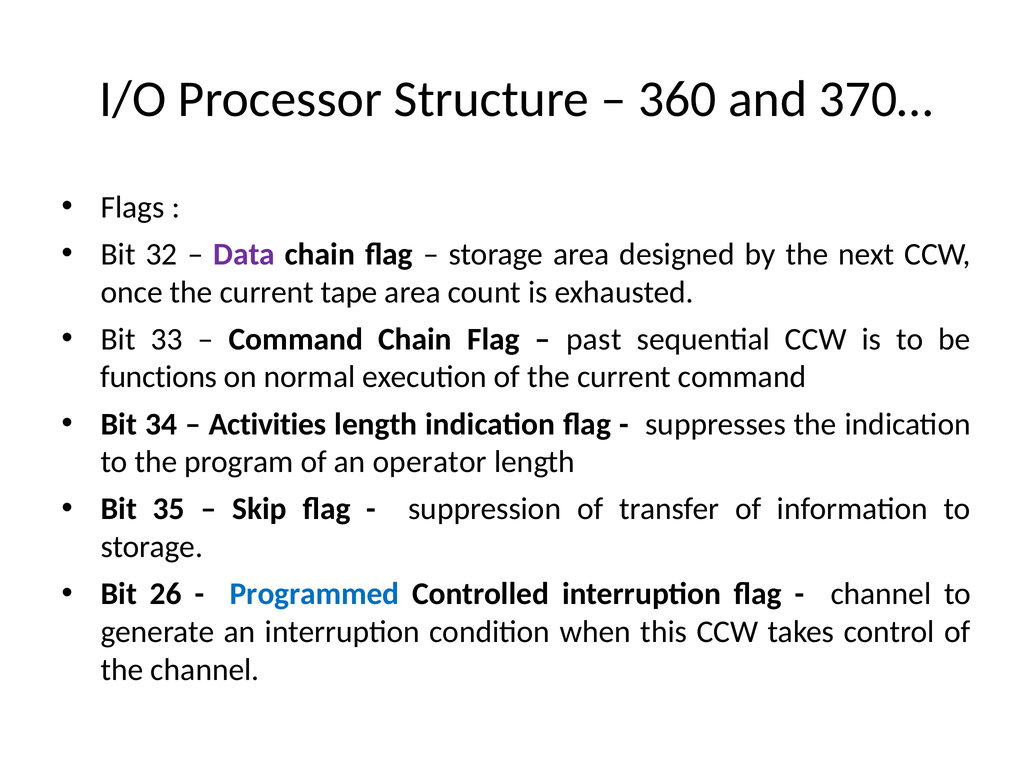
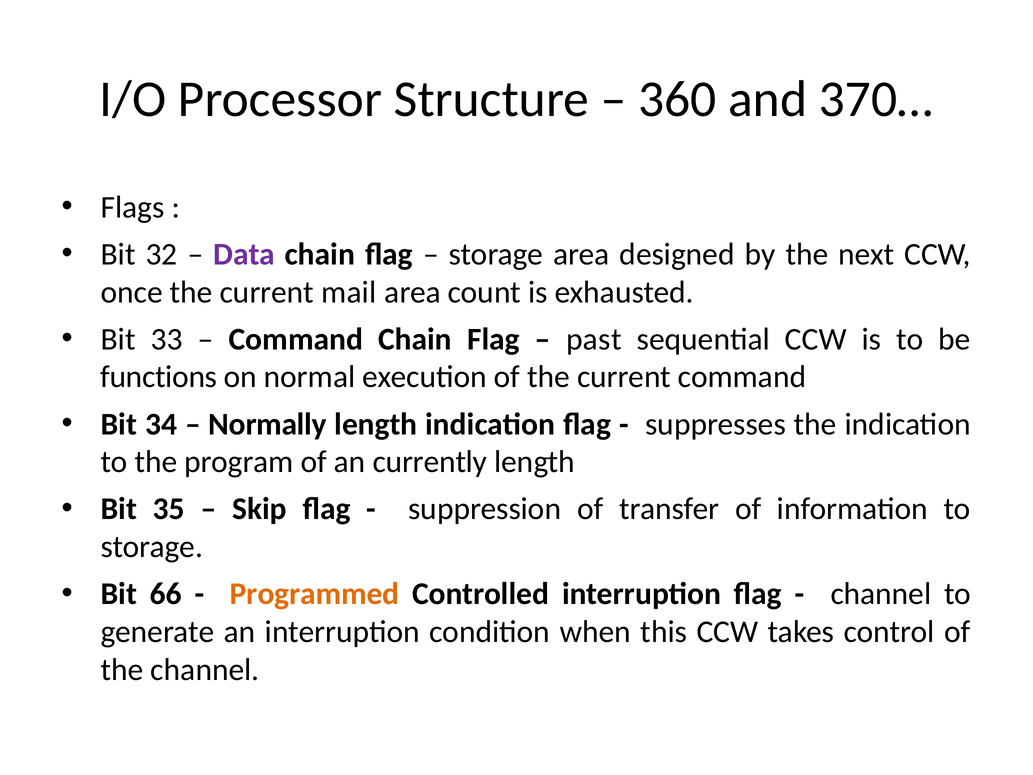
tape: tape -> mail (349, 292)
Activities: Activities -> Normally (268, 424)
operator: operator -> currently (430, 462)
26: 26 -> 66 (166, 594)
Programmed colour: blue -> orange (315, 594)
